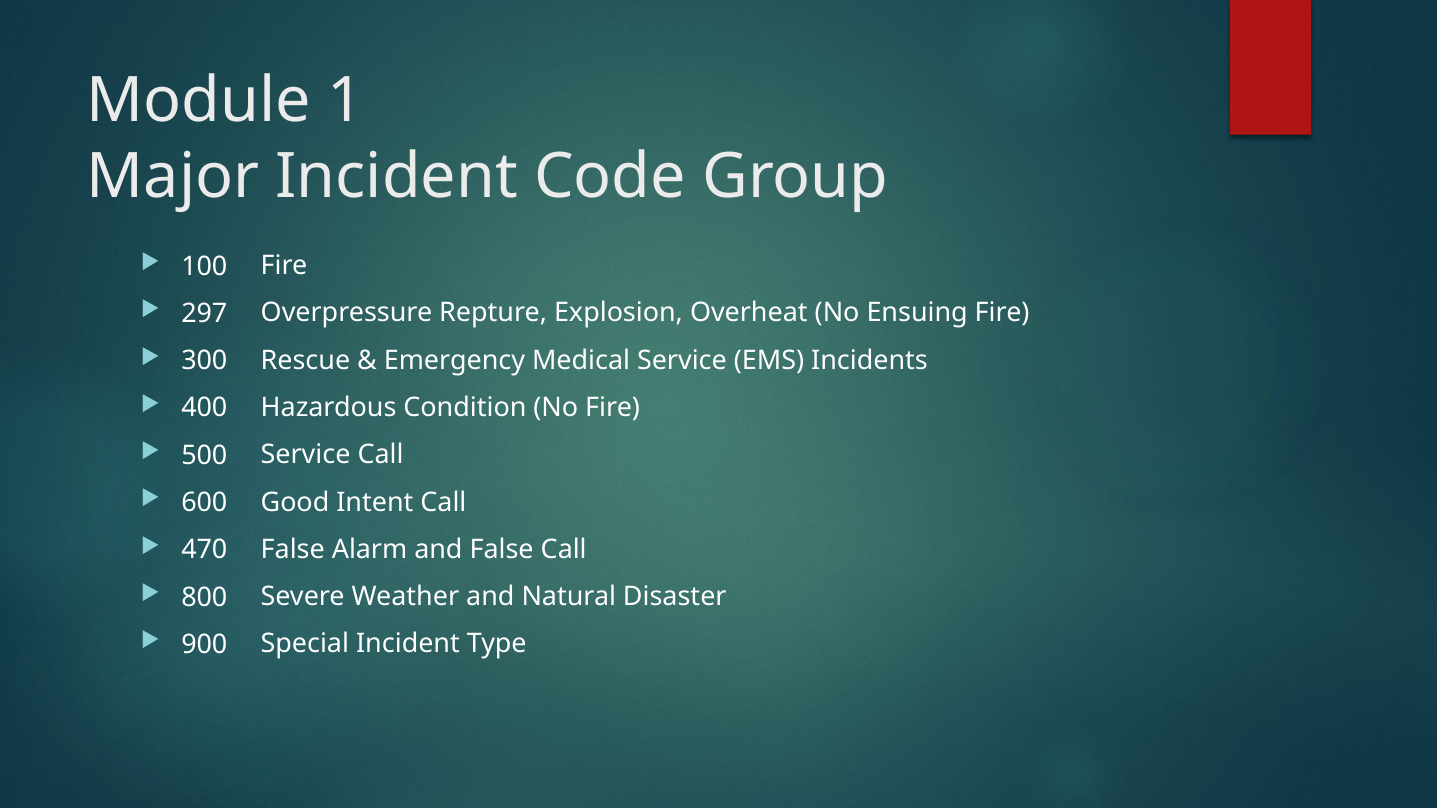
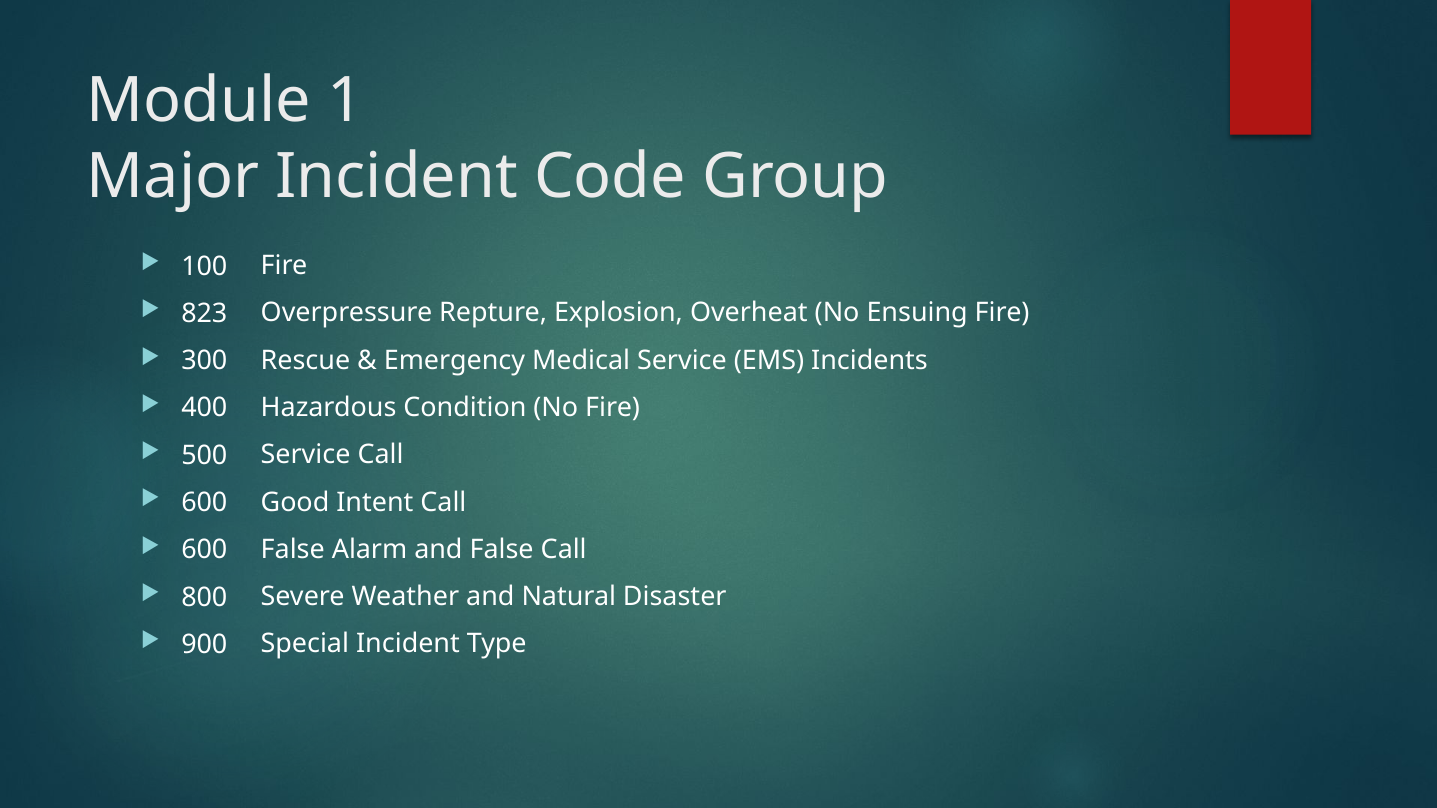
297: 297 -> 823 (204, 314)
470: 470 -> 600 (204, 550)
